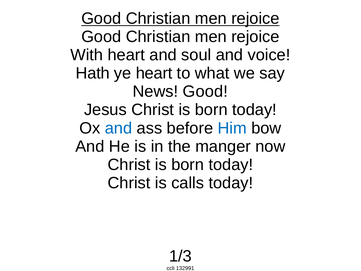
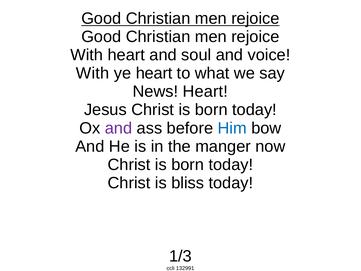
Hath: Hath -> With (93, 73)
News Good: Good -> Heart (205, 91)
and colour: blue -> purple (119, 128)
calls: calls -> bliss (188, 183)
